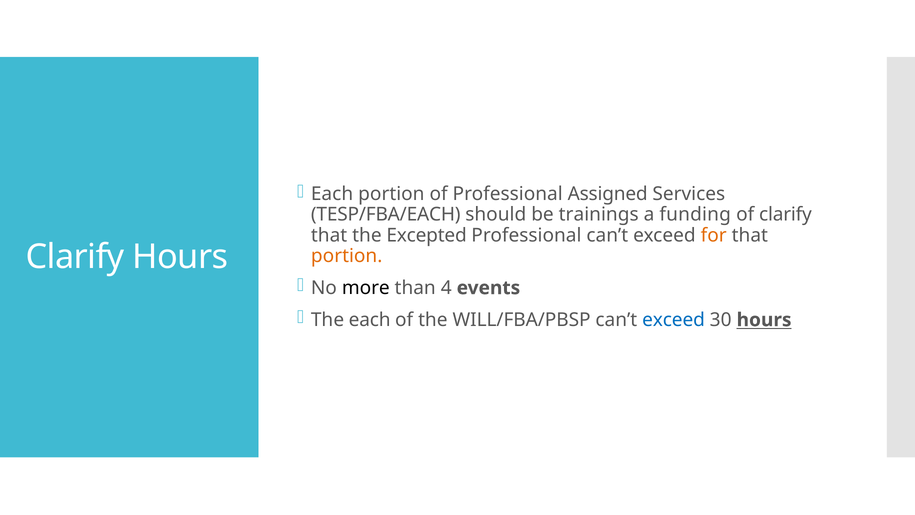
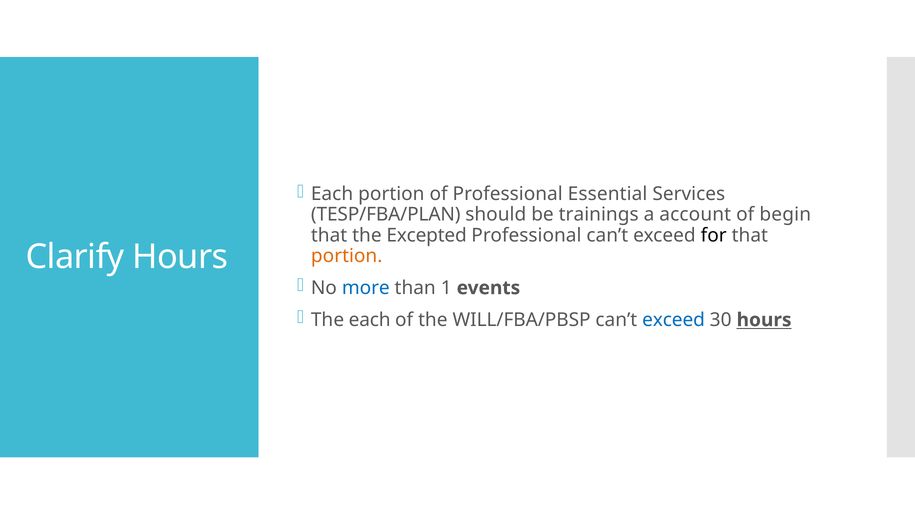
Assigned: Assigned -> Essential (608, 194)
TESP/FBA/EACH: TESP/FBA/EACH -> TESP/FBA/PLAN (386, 215)
funding: funding -> account (695, 215)
of clarify: clarify -> begin (785, 215)
for colour: orange -> black (714, 235)
more colour: black -> blue (366, 288)
4: 4 -> 1 (446, 288)
